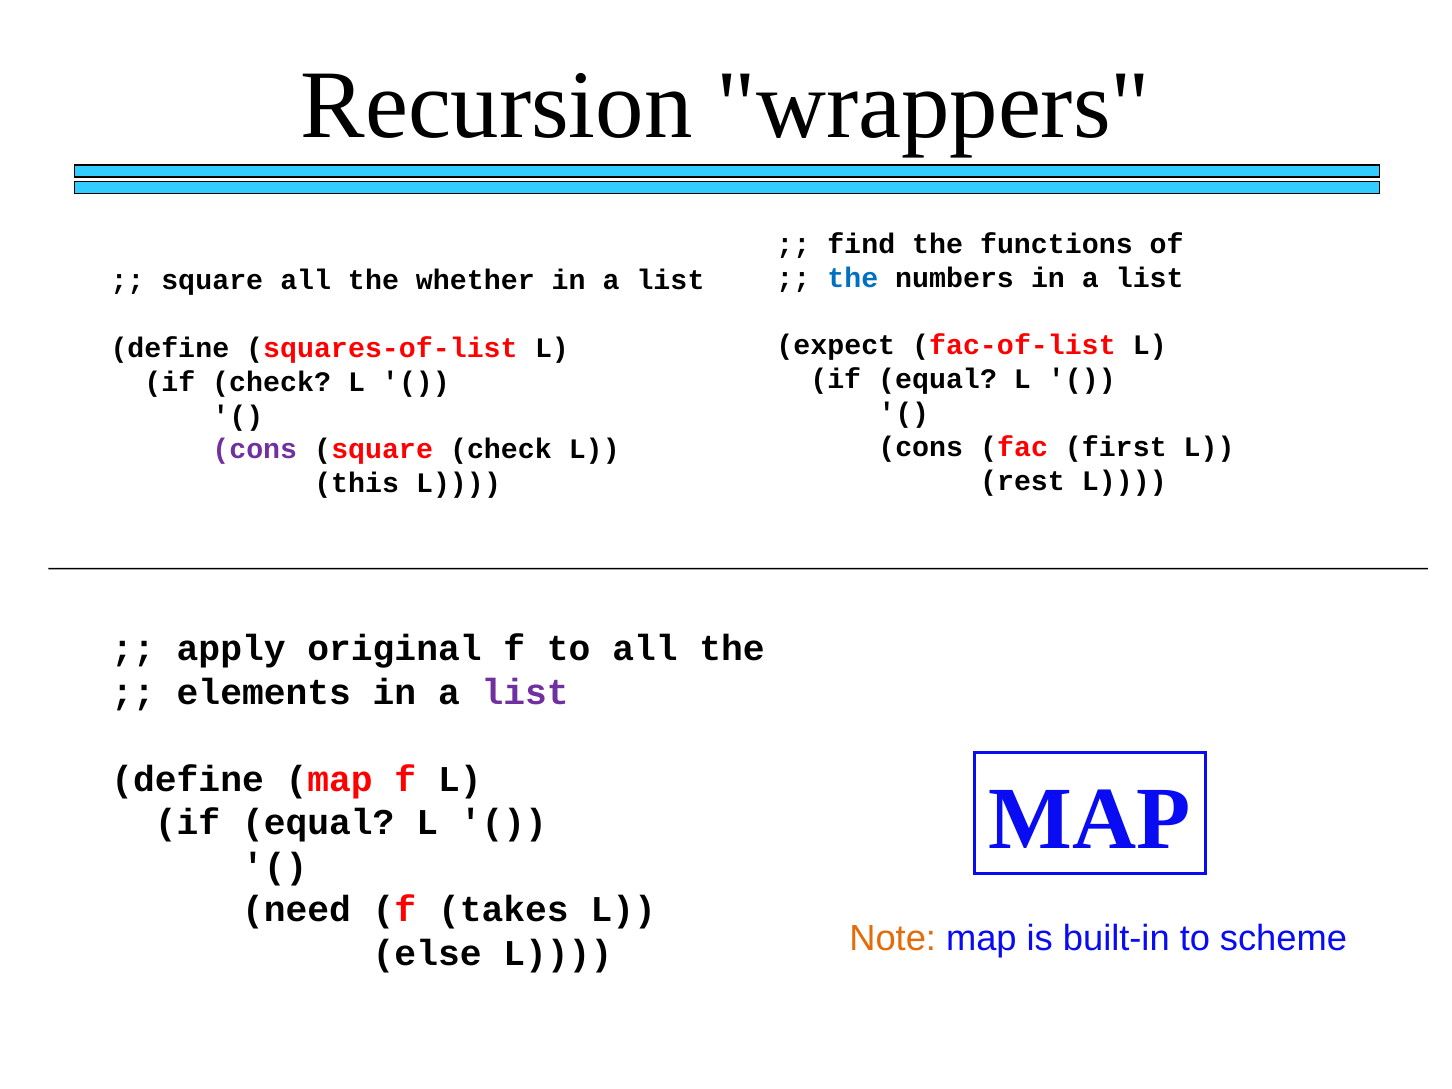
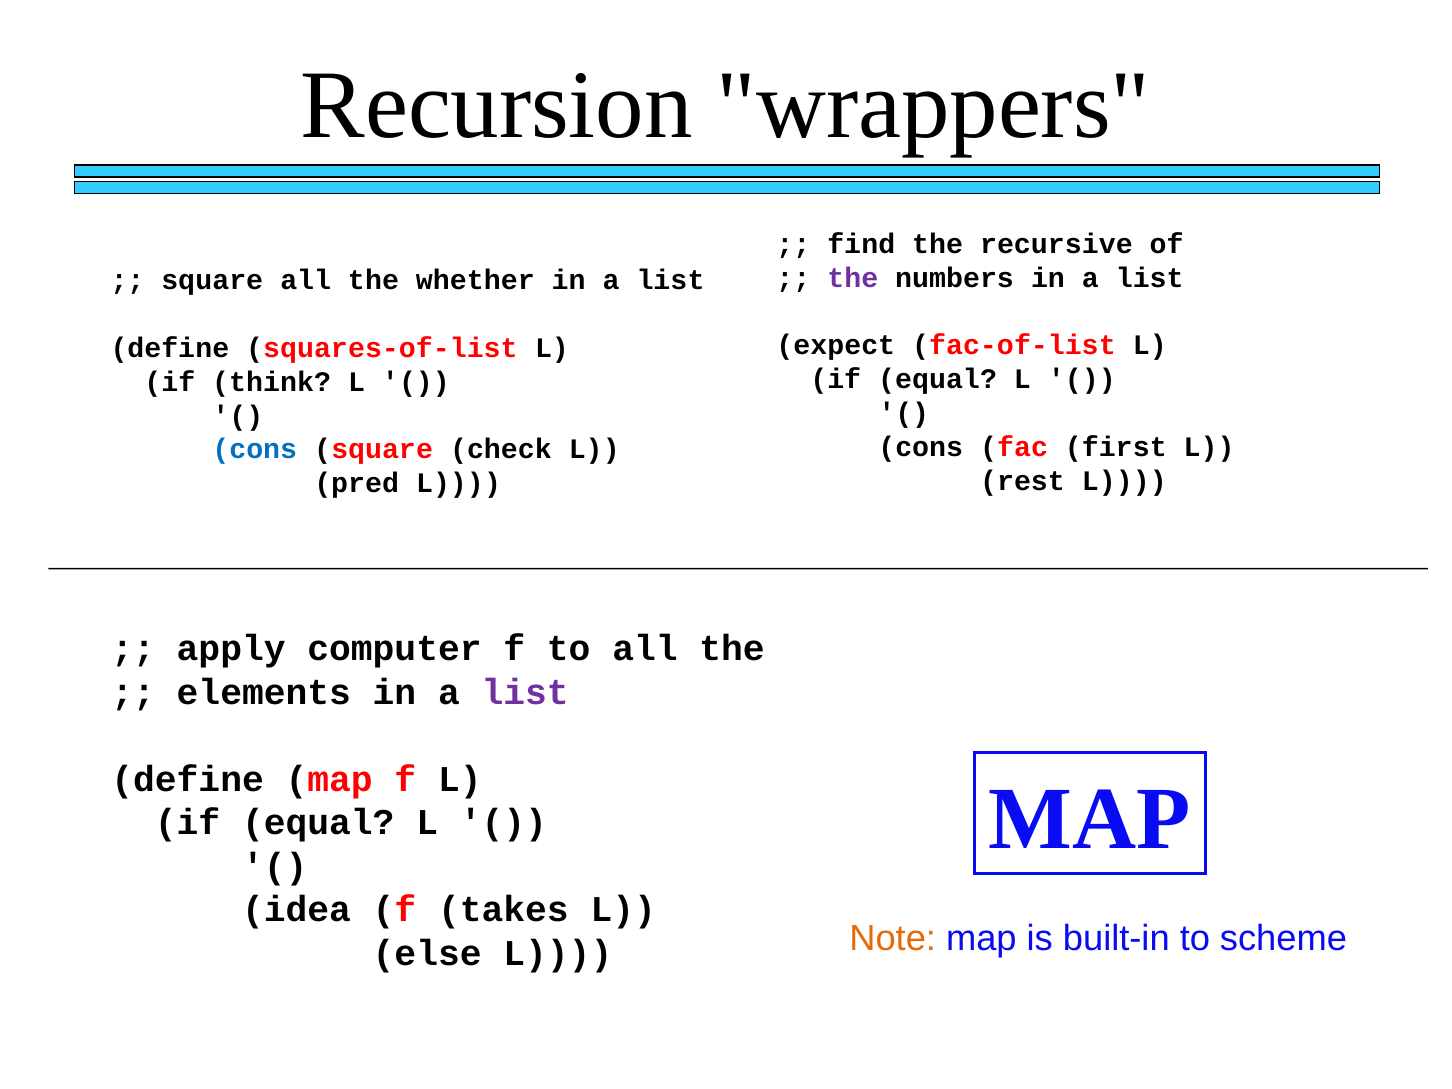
functions: functions -> recursive (1056, 244)
the colour: blue -> purple (853, 278)
if check: check -> think (272, 382)
cons colour: purple -> blue (255, 450)
this: this -> pred (357, 484)
original: original -> computer (394, 649)
need: need -> idea (296, 910)
